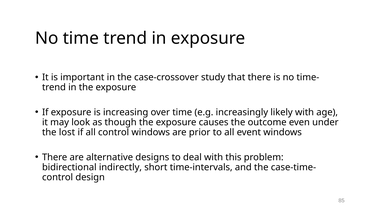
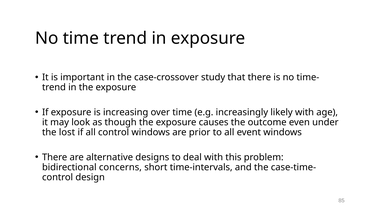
indirectly: indirectly -> concerns (120, 167)
